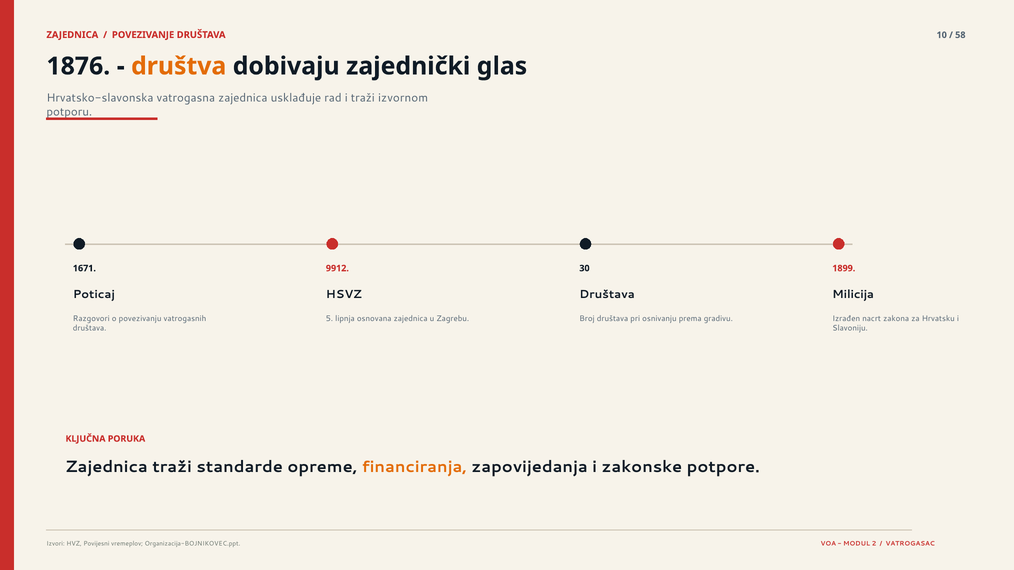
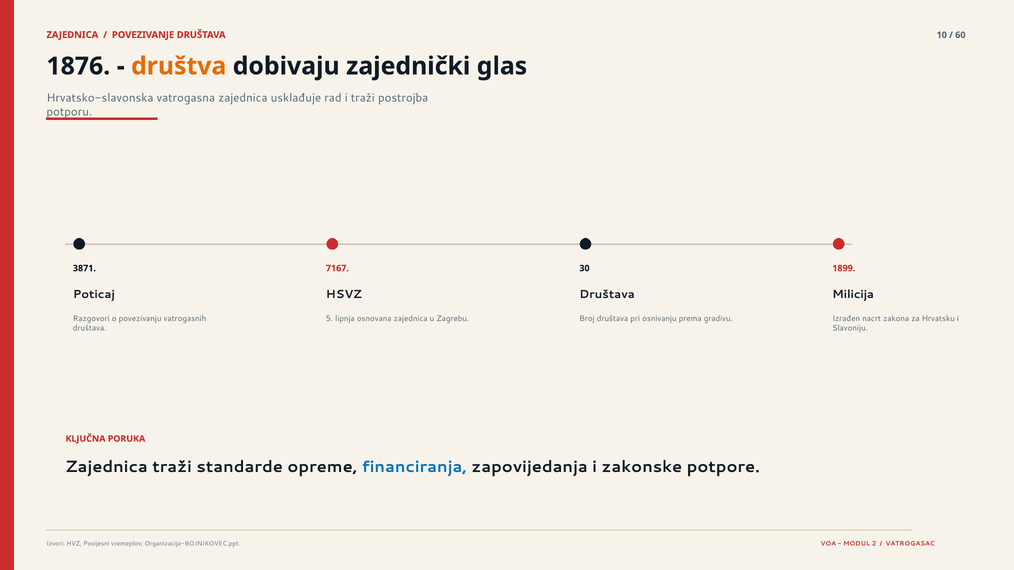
58: 58 -> 60 (960, 35)
izvornom: izvornom -> postrojba (403, 98)
1671: 1671 -> 3871 (84, 268)
9912: 9912 -> 7167 (337, 268)
financiranja colour: orange -> blue (414, 467)
